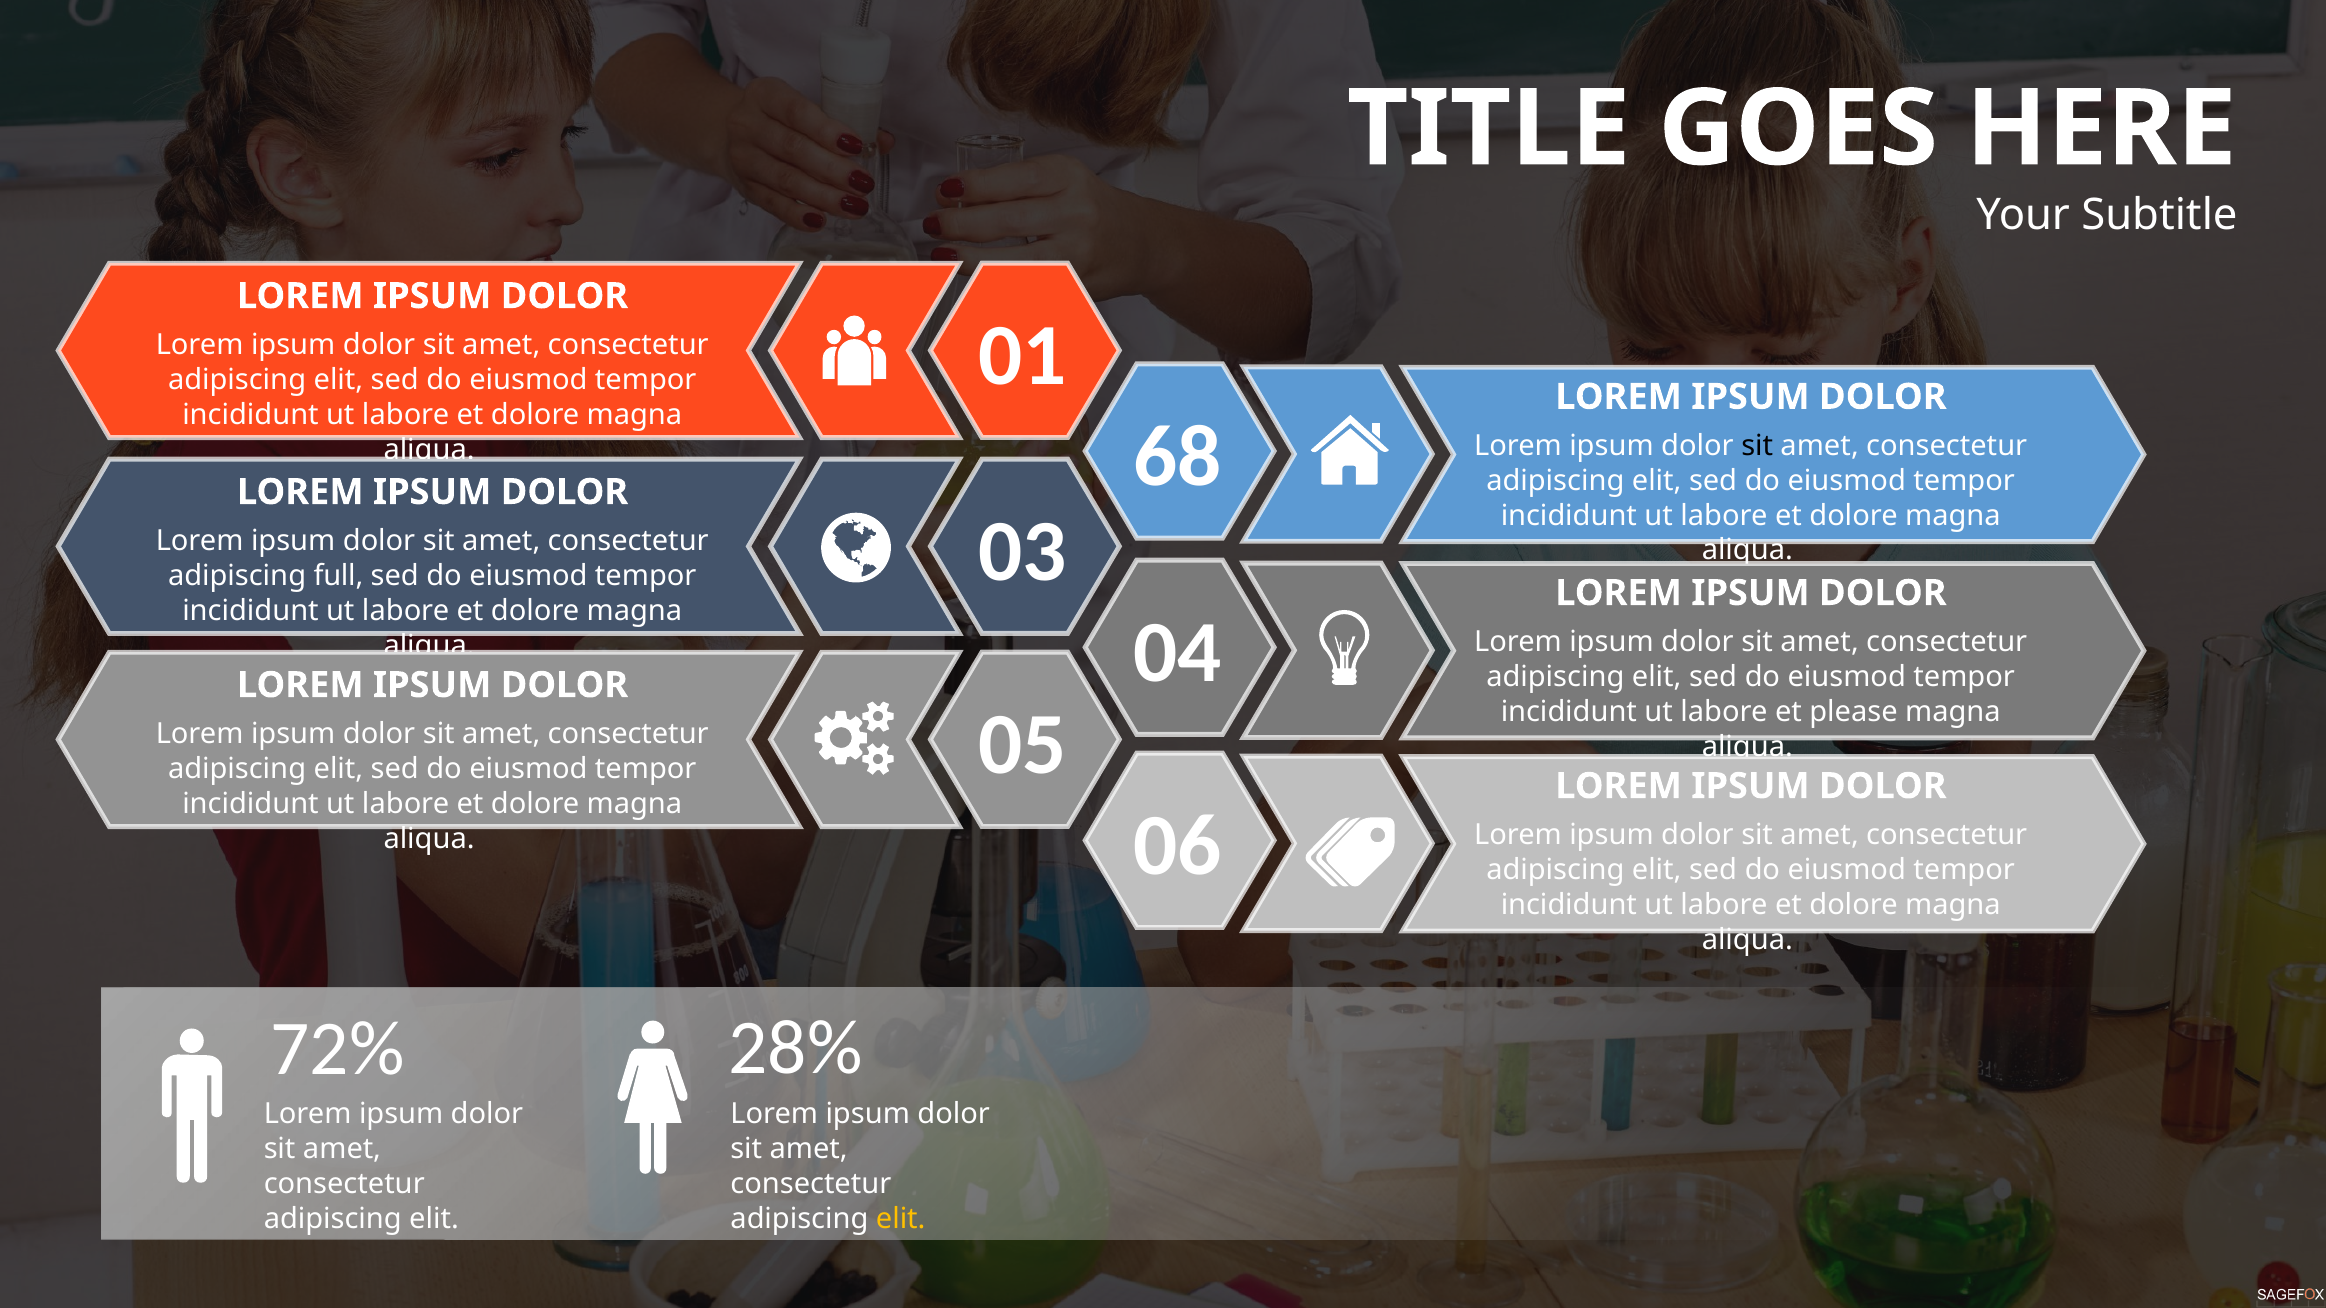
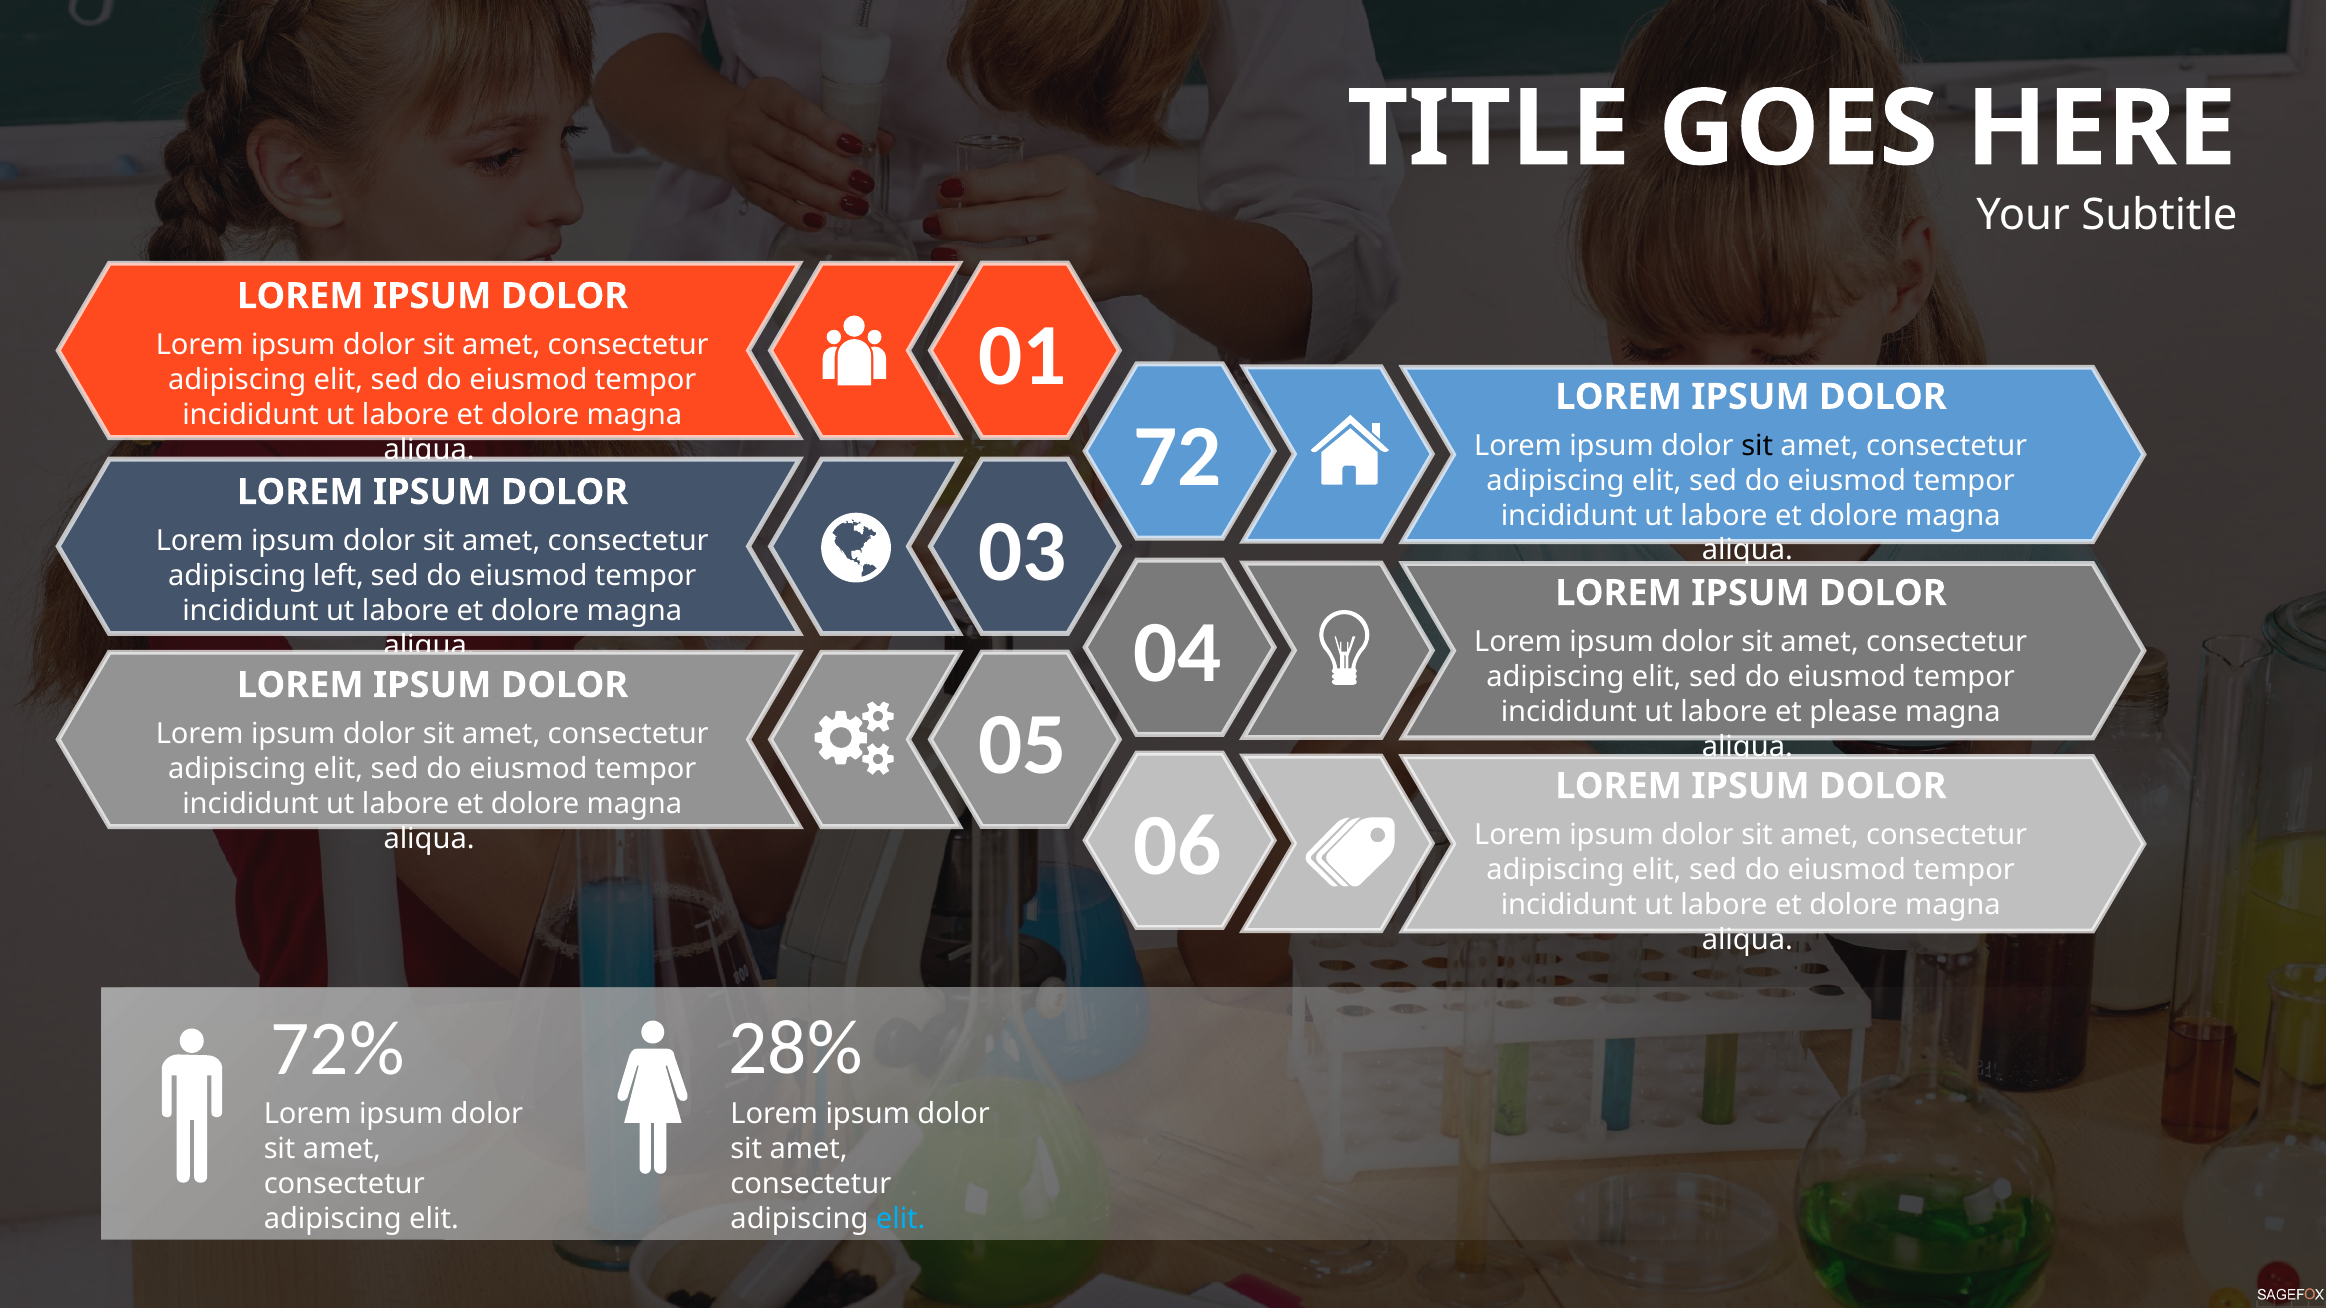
68: 68 -> 72 (1178, 457)
full: full -> left (338, 576)
elit colour: yellow -> light blue (901, 1219)
